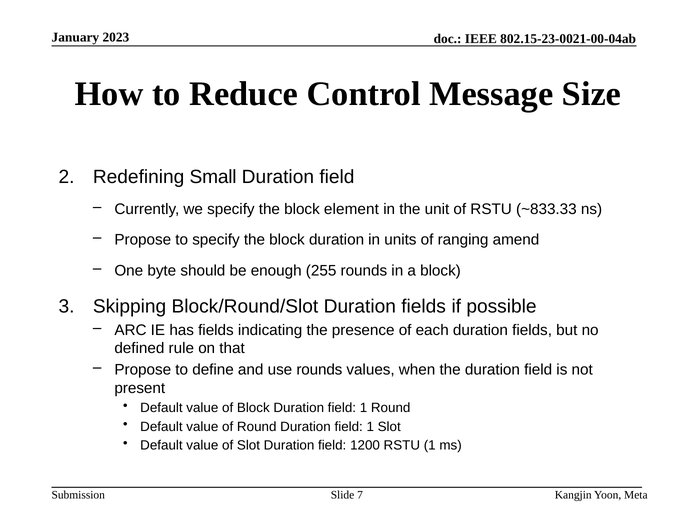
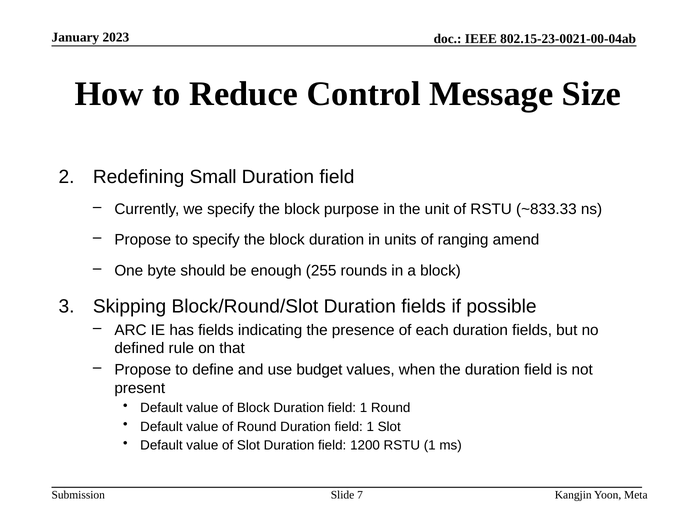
element: element -> purpose (351, 209)
use rounds: rounds -> budget (319, 370)
